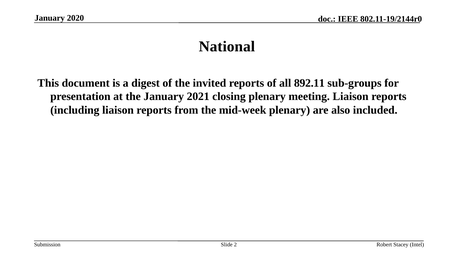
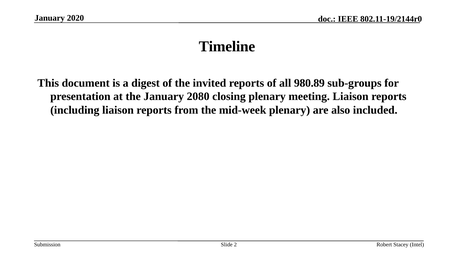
National: National -> Timeline (227, 46)
892.11: 892.11 -> 980.89 (309, 83)
2021: 2021 -> 2080 (198, 97)
